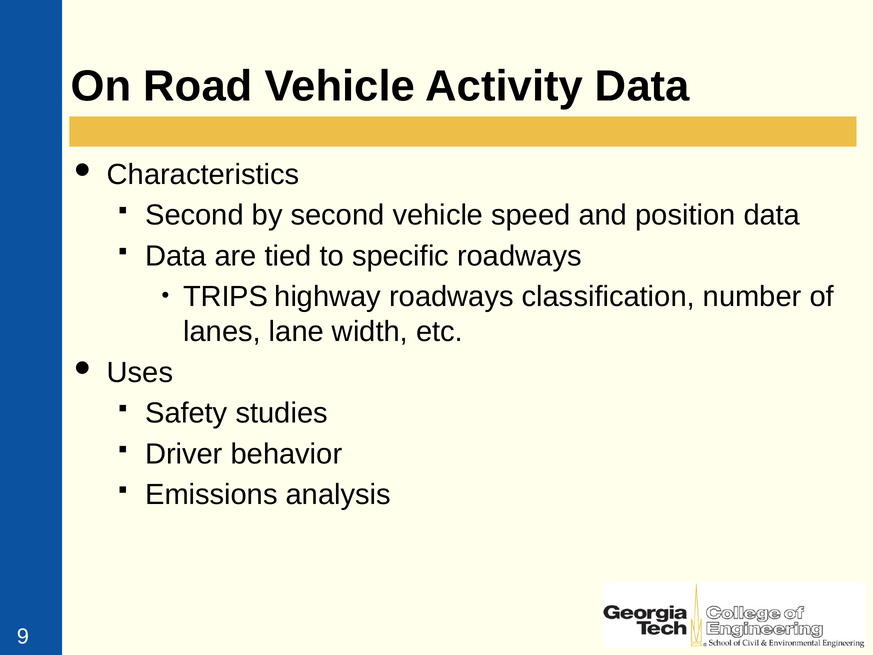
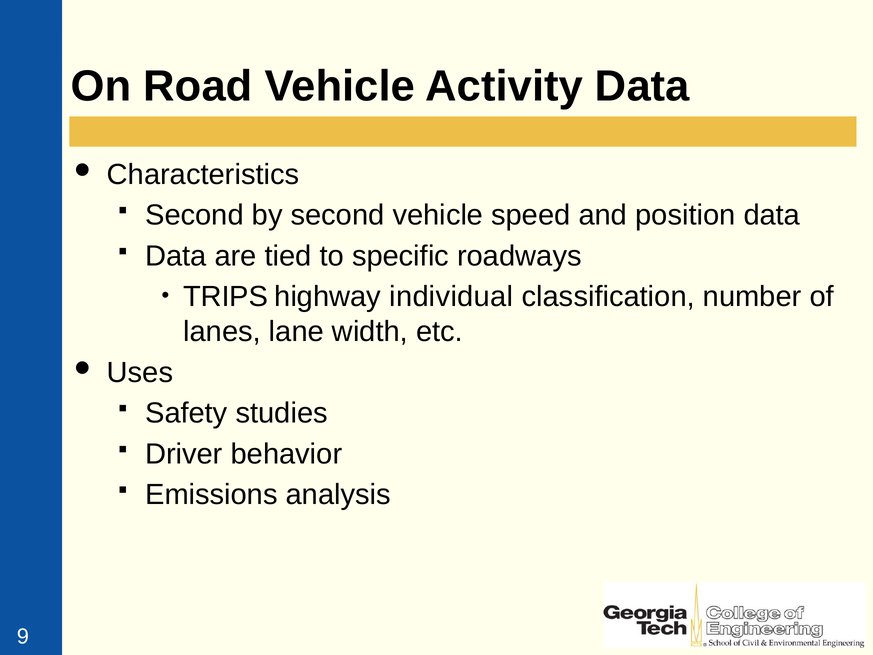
highway roadways: roadways -> individual (451, 297)
